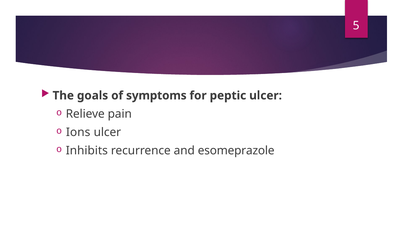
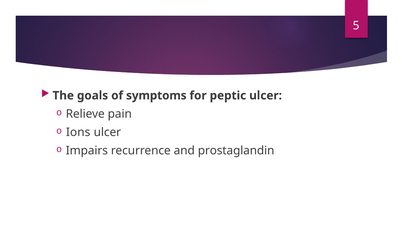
Inhibits: Inhibits -> Impairs (87, 150)
esomeprazole: esomeprazole -> prostaglandin (236, 150)
